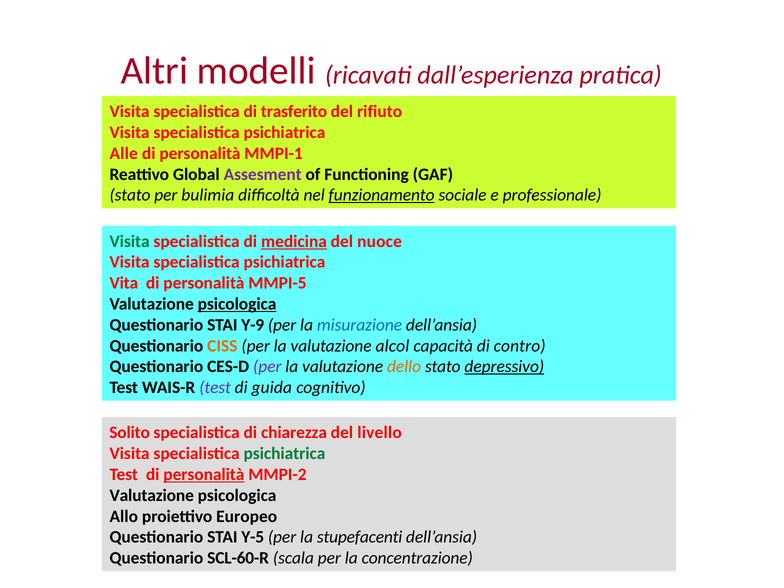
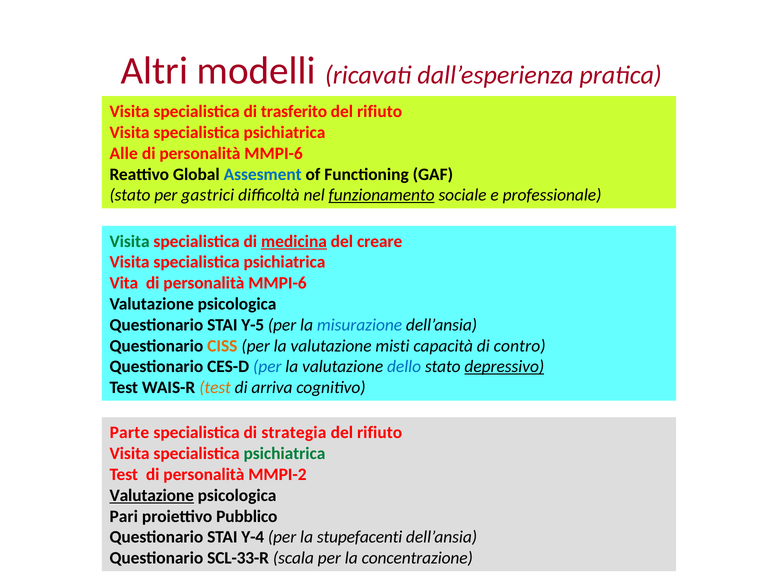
MMPI-1: MMPI-1 -> MMPI-6 (274, 153)
Assesment colour: purple -> blue (263, 174)
bulimia: bulimia -> gastrici (208, 195)
nuoce: nuoce -> creare (380, 241)
MMPI-5: MMPI-5 -> MMPI-6 (277, 283)
psicologica underline: present -> none (237, 304)
Y-9: Y-9 -> Y-5 (253, 325)
alcol: alcol -> misti (393, 346)
per colour: purple -> blue (267, 367)
dello colour: orange -> blue (404, 367)
test colour: purple -> orange (215, 388)
guida: guida -> arriva (272, 388)
Solito: Solito -> Parte (129, 433)
chiarezza: chiarezza -> strategia (294, 433)
livello: livello -> rifiuto (380, 433)
personalità underline: present -> none (204, 475)
Valutazione underline: none -> present (152, 495)
Allo: Allo -> Pari (124, 516)
Europeo: Europeo -> Pubblico (247, 516)
Y-5: Y-5 -> Y-4 (253, 537)
SCL-60-R: SCL-60-R -> SCL-33-R (238, 558)
